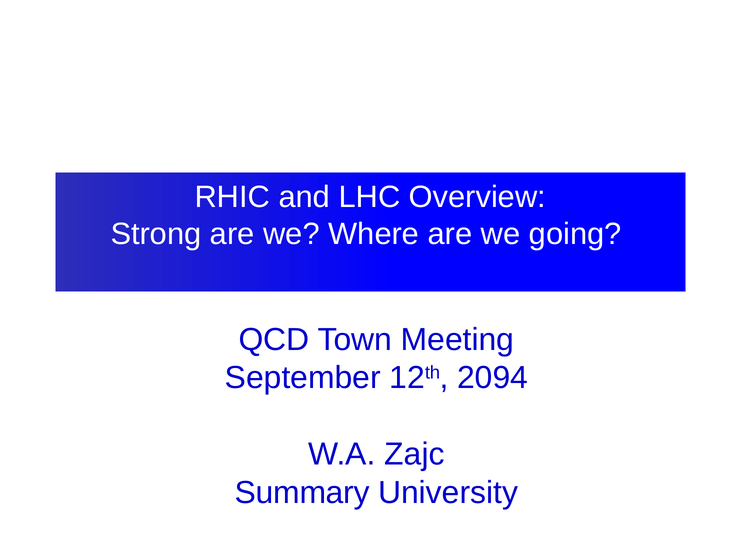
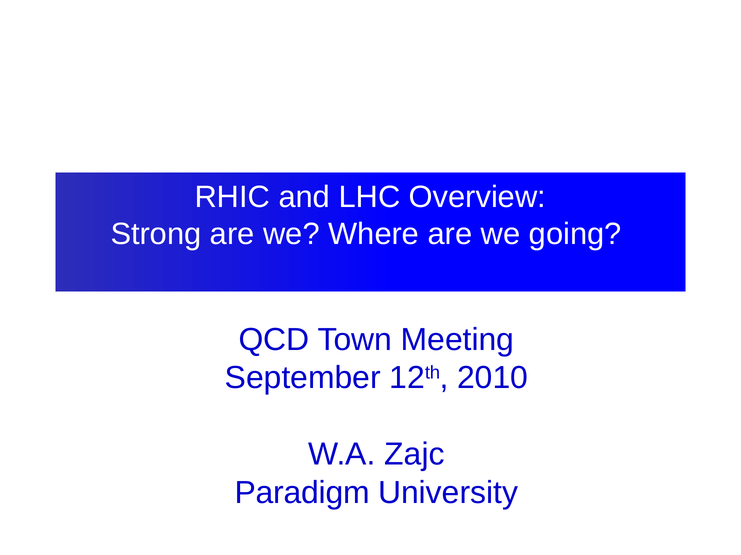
2094: 2094 -> 2010 (493, 378)
Summary: Summary -> Paradigm (302, 493)
